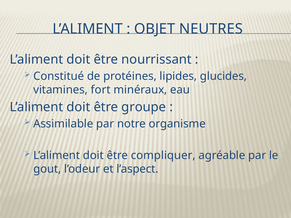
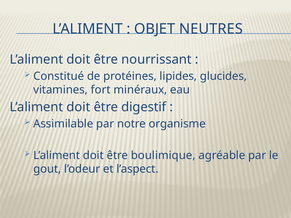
groupe: groupe -> digestif (144, 107)
compliquer: compliquer -> boulimique (163, 156)
